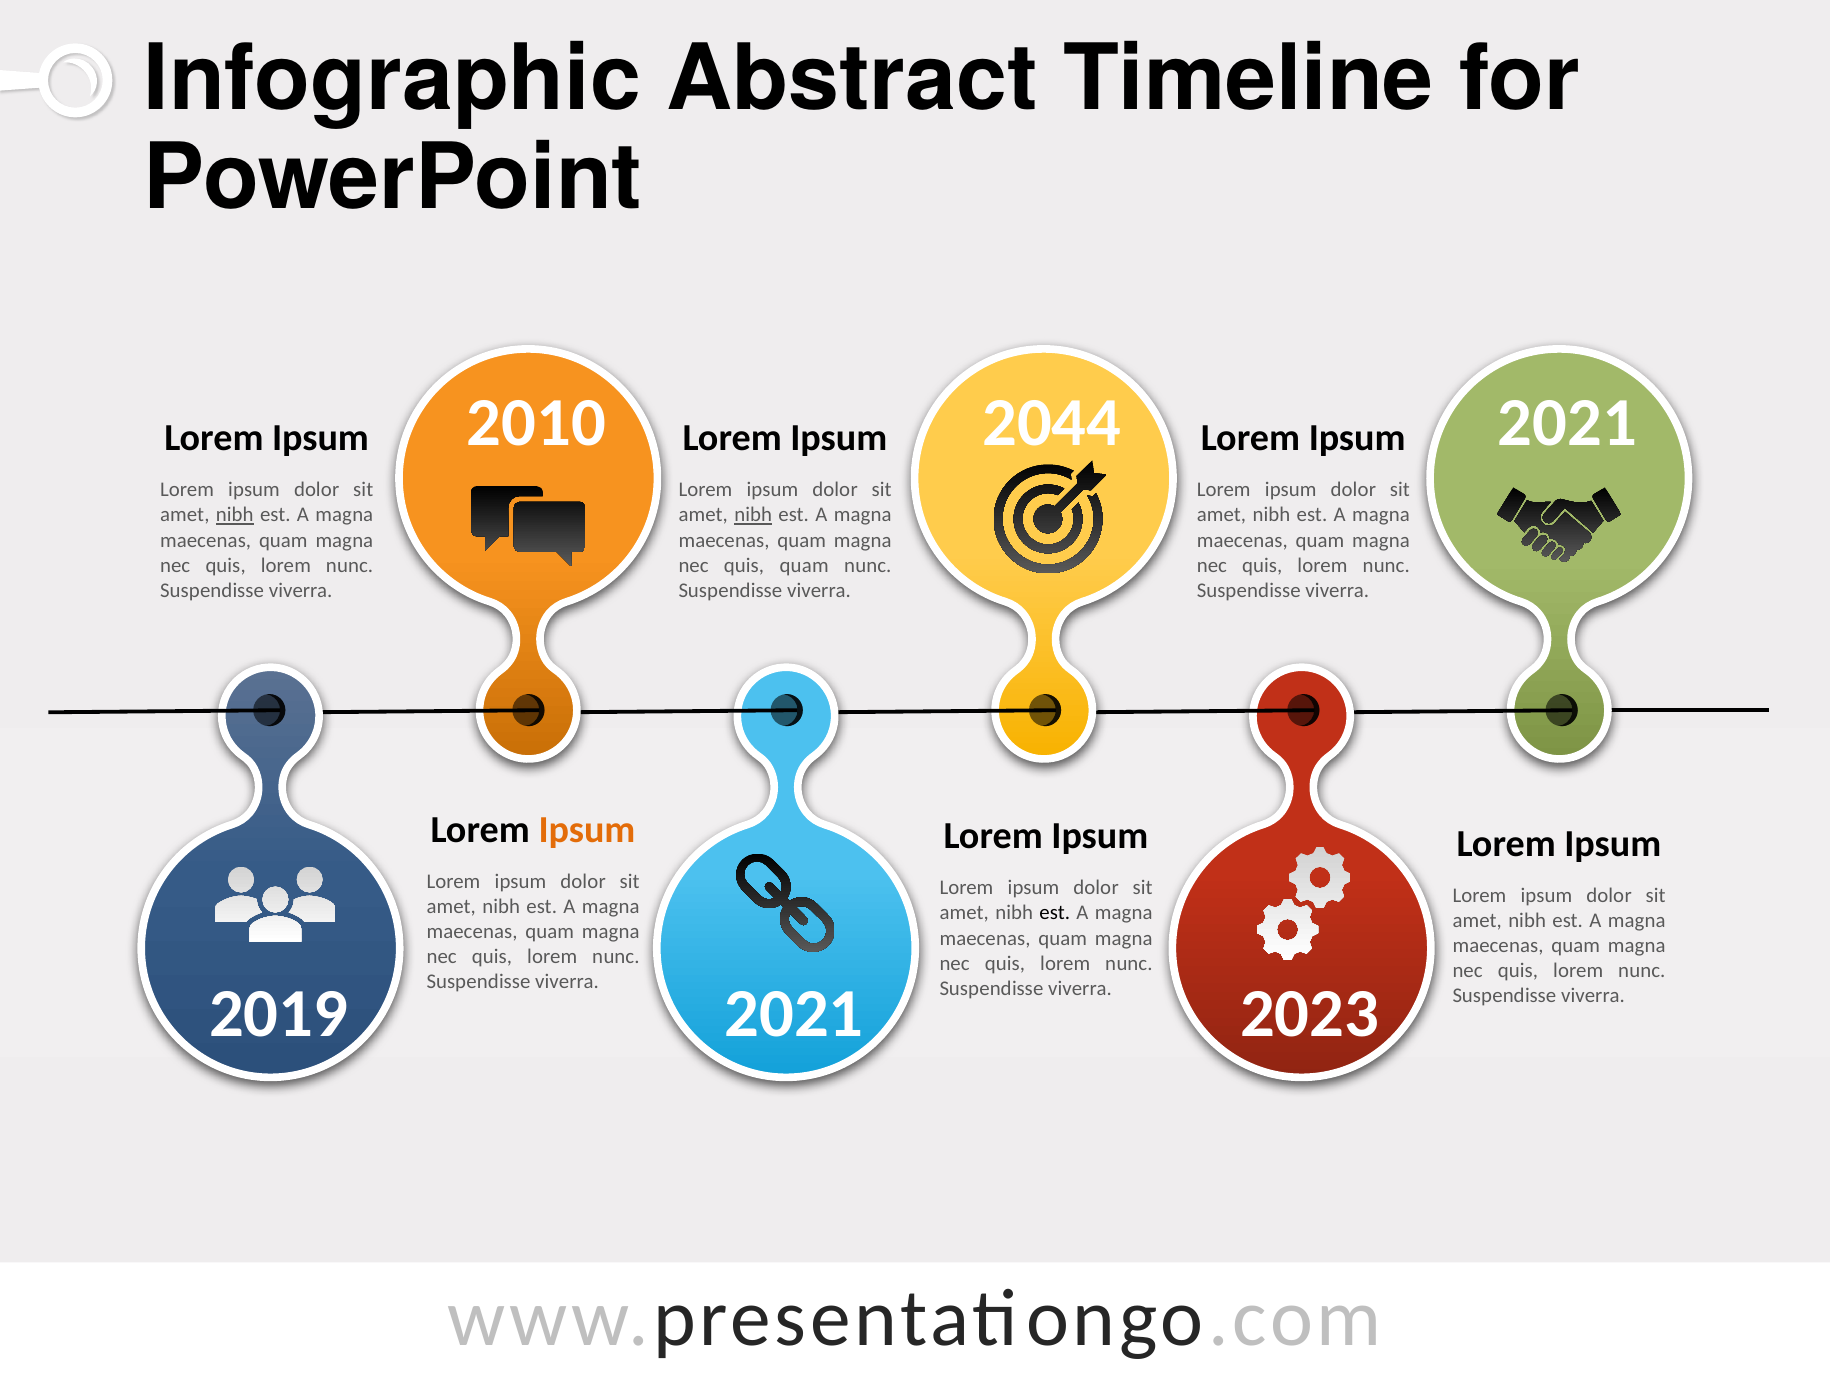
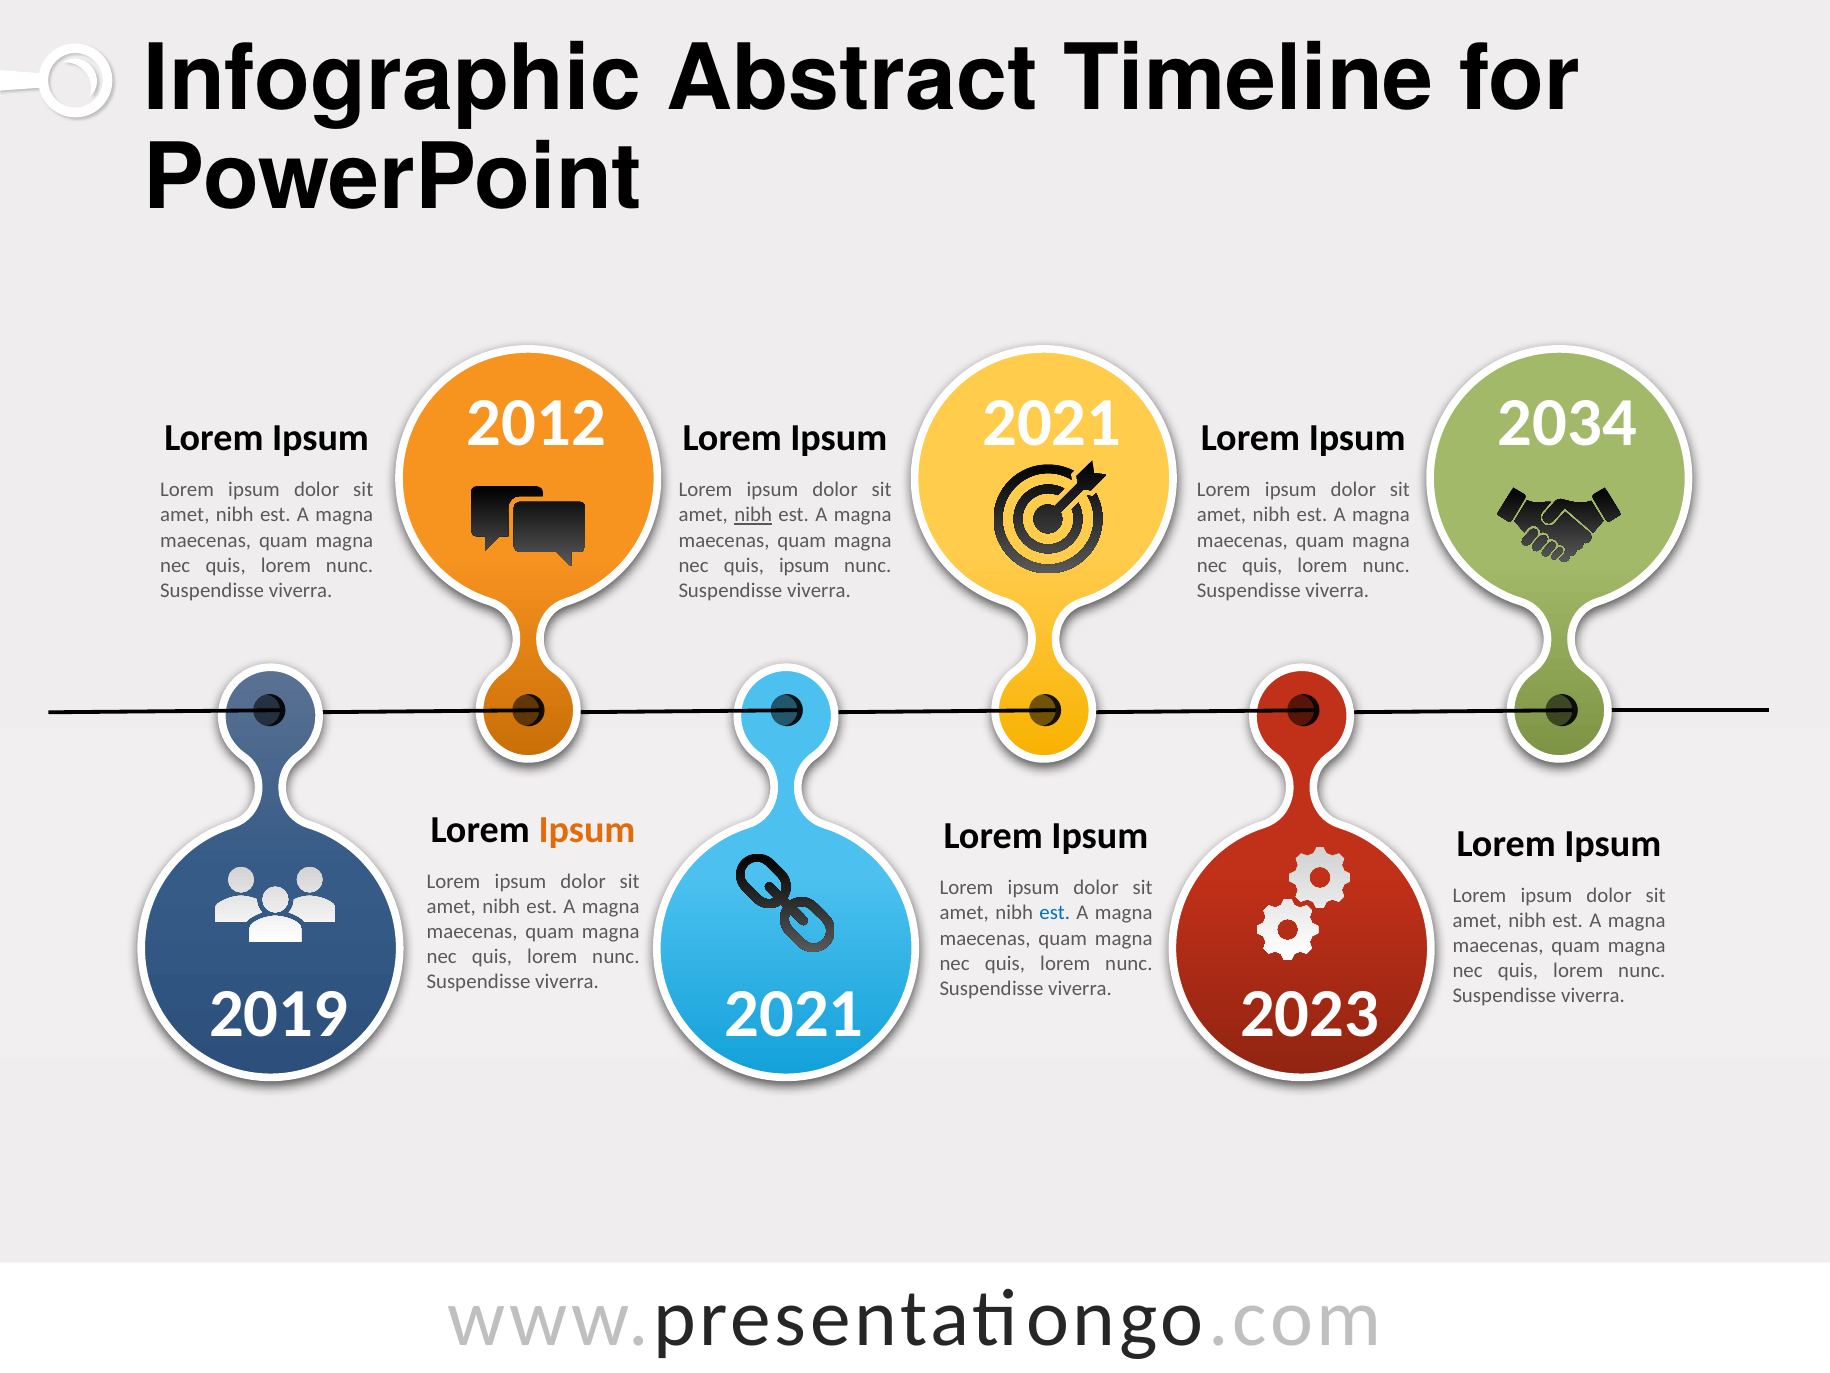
2010: 2010 -> 2012 (536, 422)
2044: 2044 -> 2021 (1052, 422)
2021: 2021 -> 2034 (1567, 422)
nibh underline: present -> none (235, 515)
quis quam: quam -> ipsum (804, 565)
est colour: black -> blue (1055, 913)
